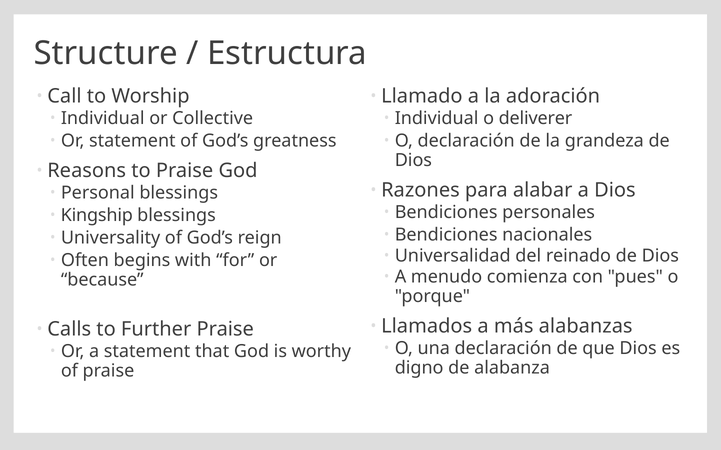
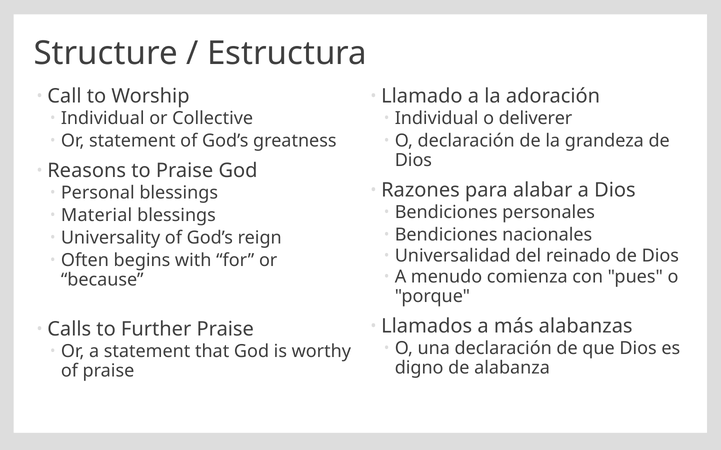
Kingship: Kingship -> Material (97, 216)
